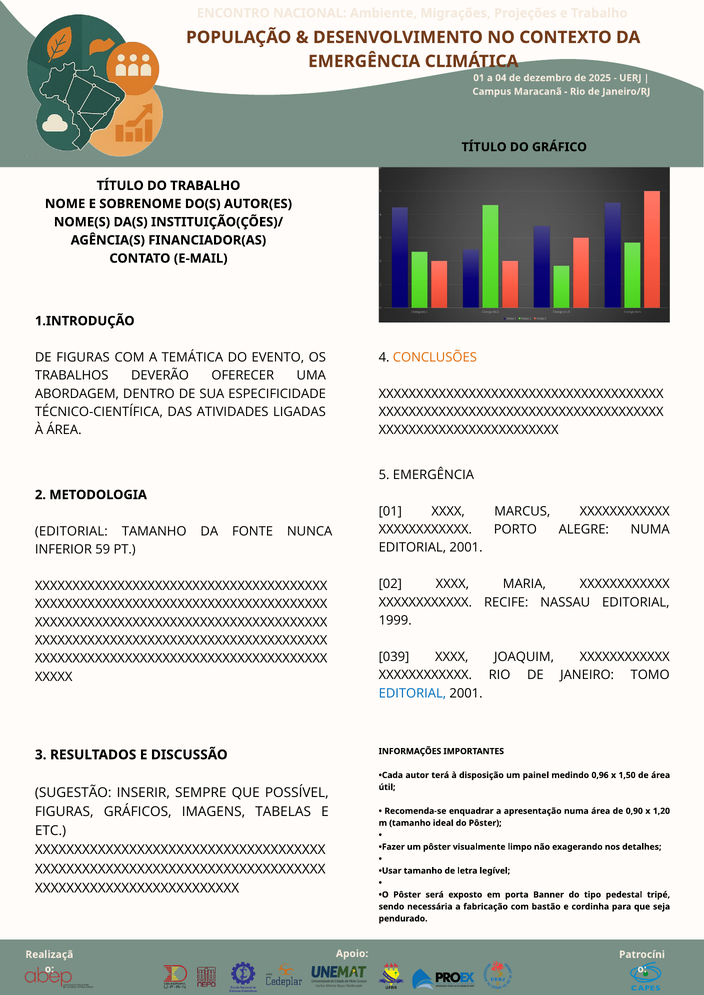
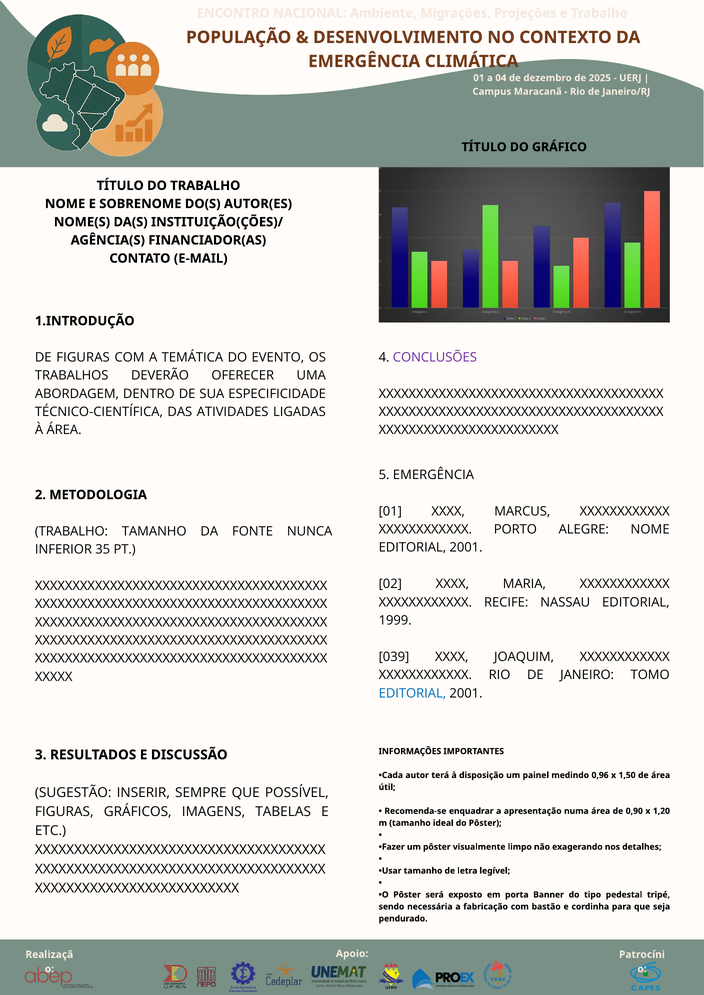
CONCLUSÕES colour: orange -> purple (435, 358)
ALEGRE NUMA: NUMA -> NOME (650, 530)
EDITORIAL: EDITORIAL -> TRABALHO (71, 532)
59: 59 -> 35 (103, 550)
